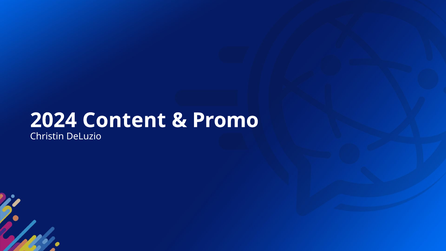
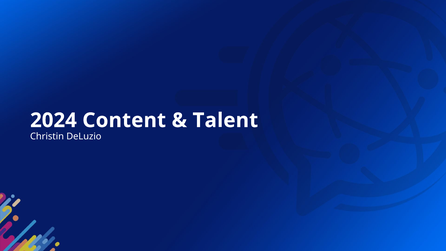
Promo: Promo -> Talent (225, 120)
